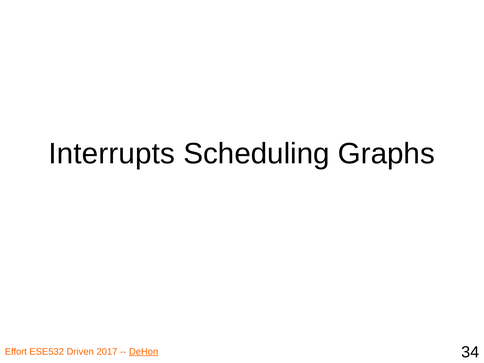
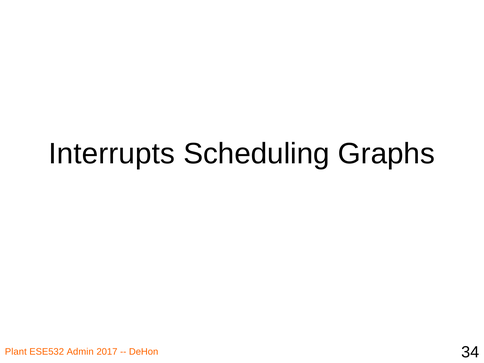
Effort: Effort -> Plant (16, 352)
Driven: Driven -> Admin (80, 352)
DeHon underline: present -> none (144, 352)
